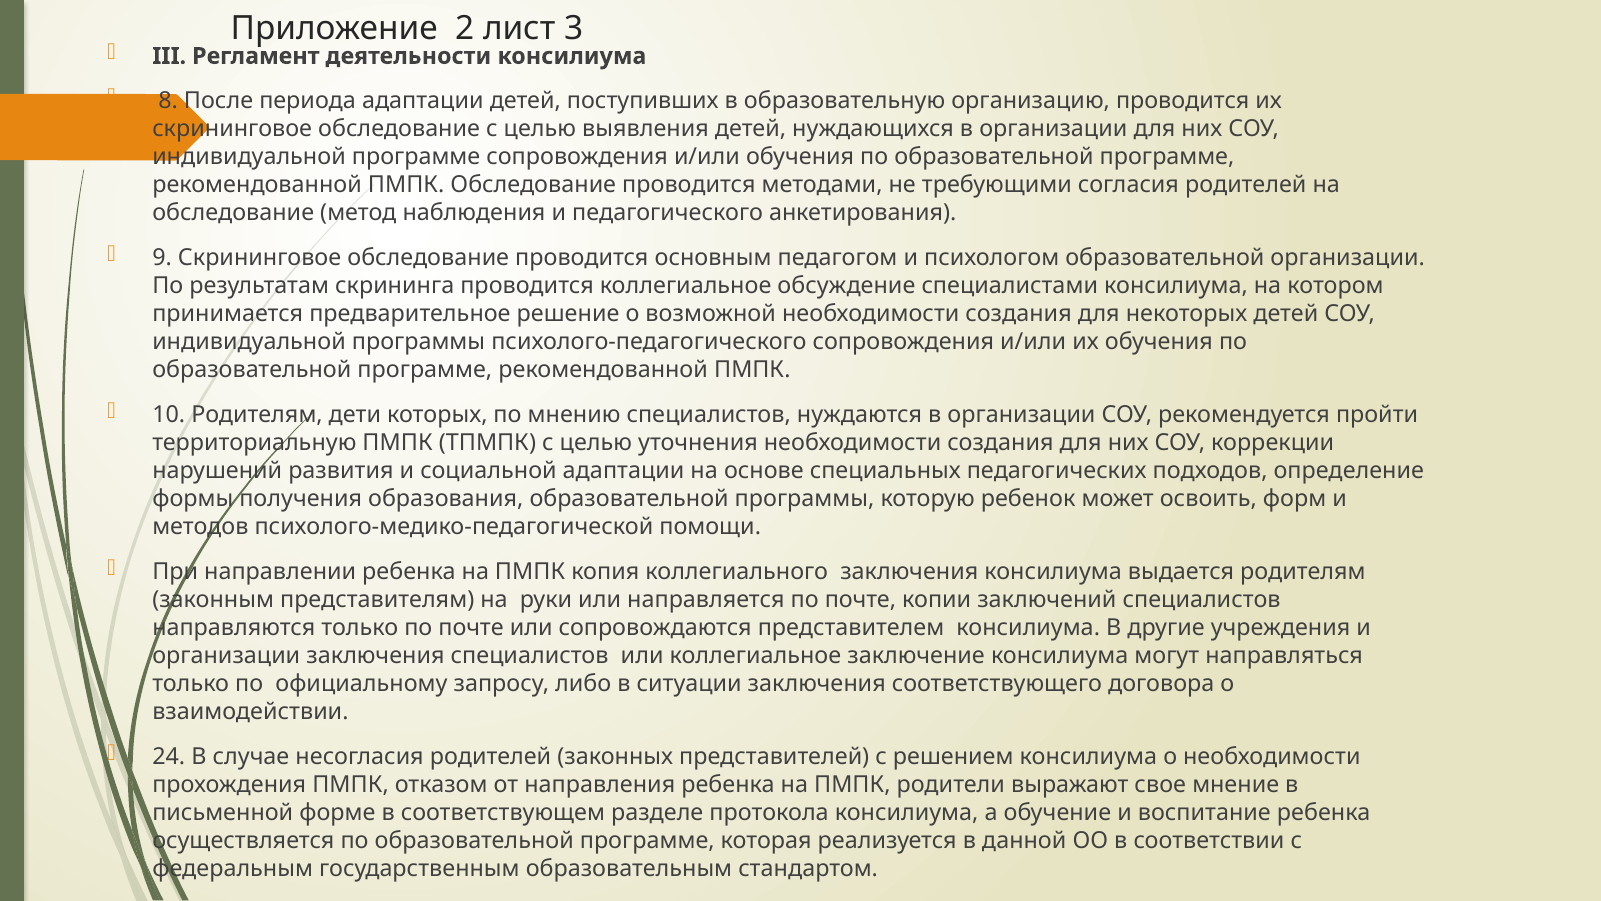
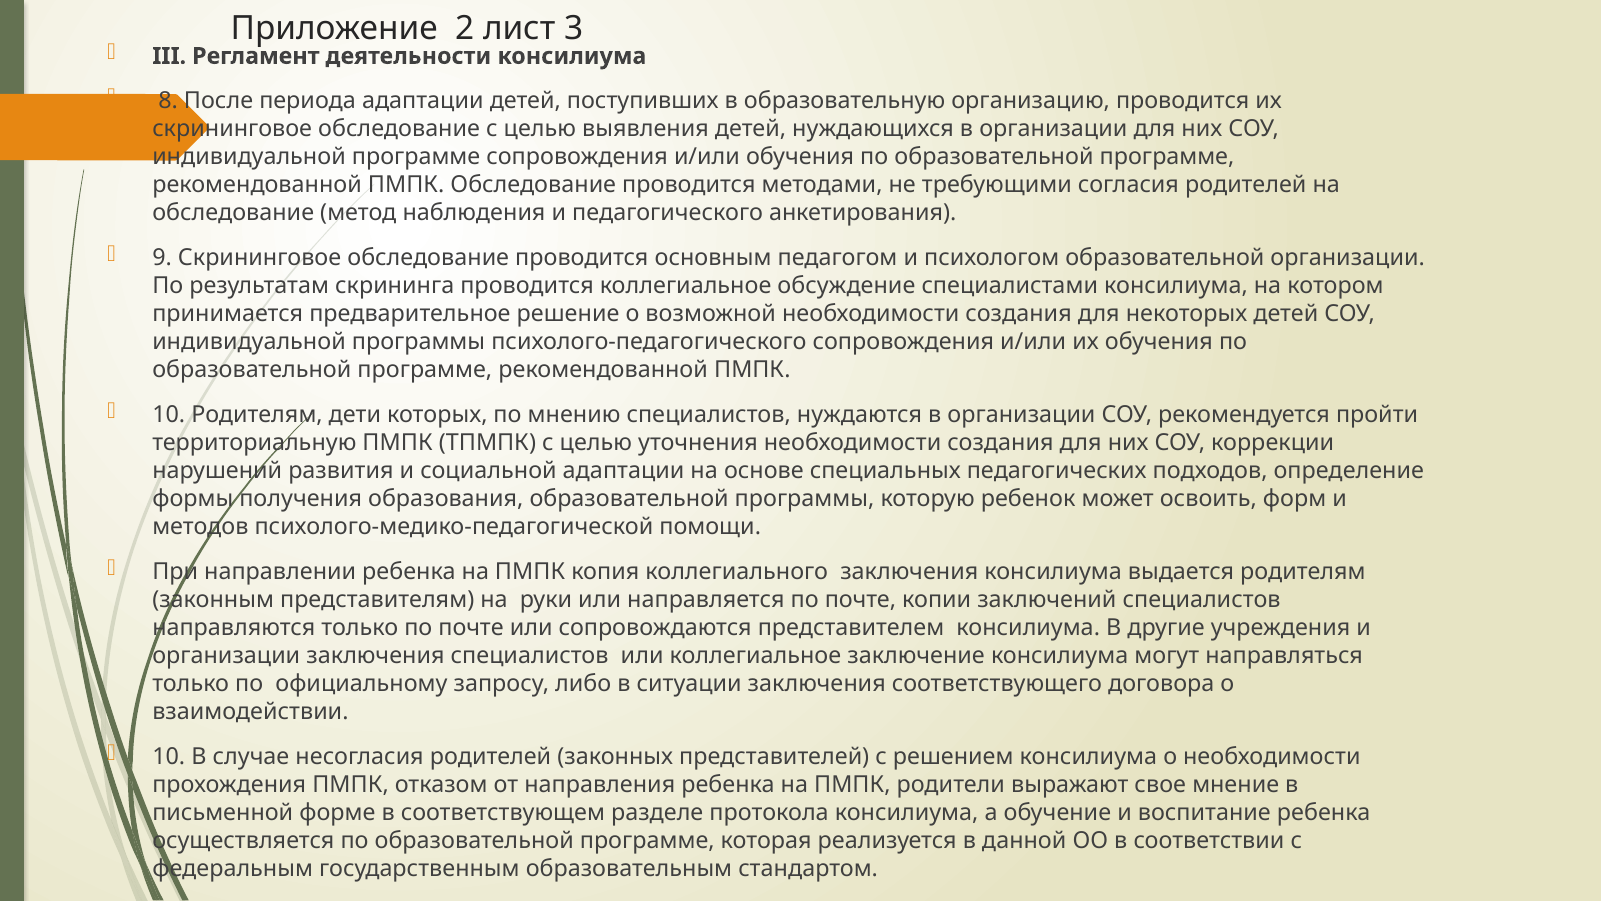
24: 24 -> 10 (169, 756)
